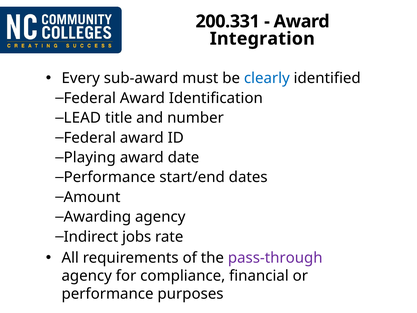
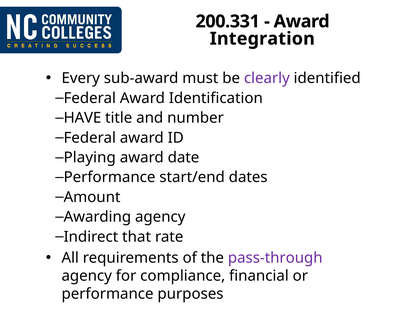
clearly colour: blue -> purple (267, 78)
LEAD: LEAD -> HAVE (82, 118)
jobs: jobs -> that (137, 237)
